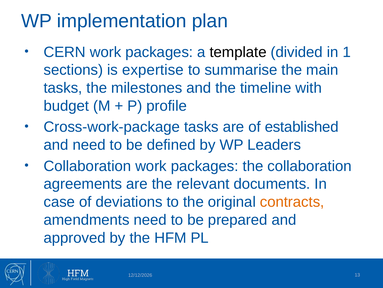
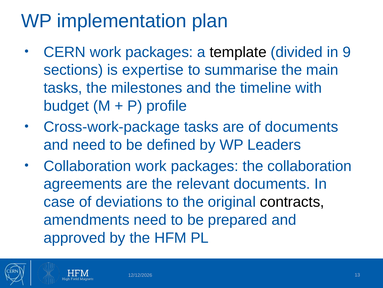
1: 1 -> 9 (347, 52)
of established: established -> documents (302, 127)
contracts colour: orange -> black (292, 201)
